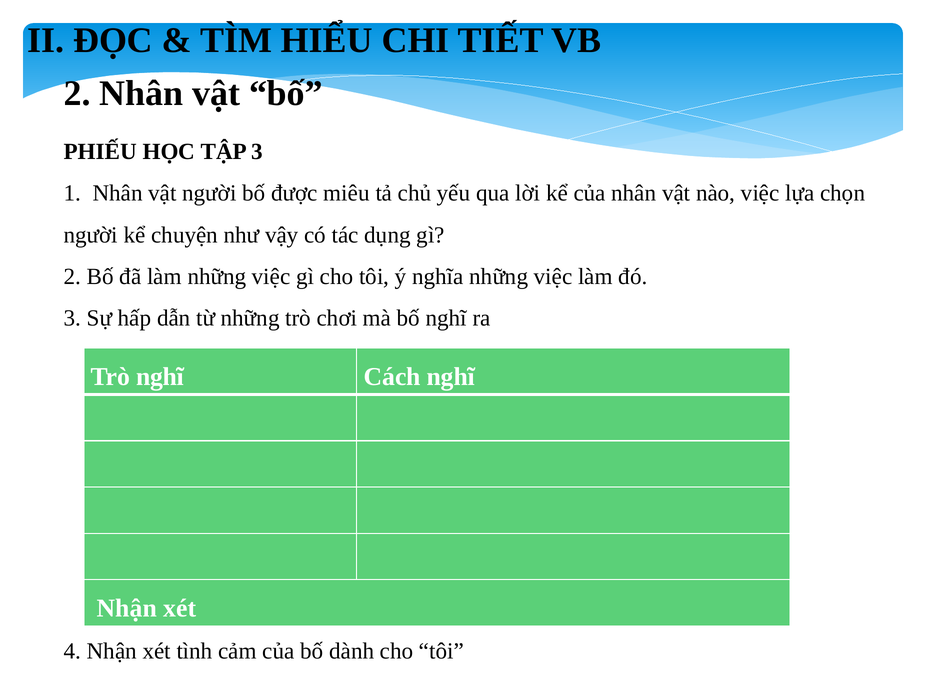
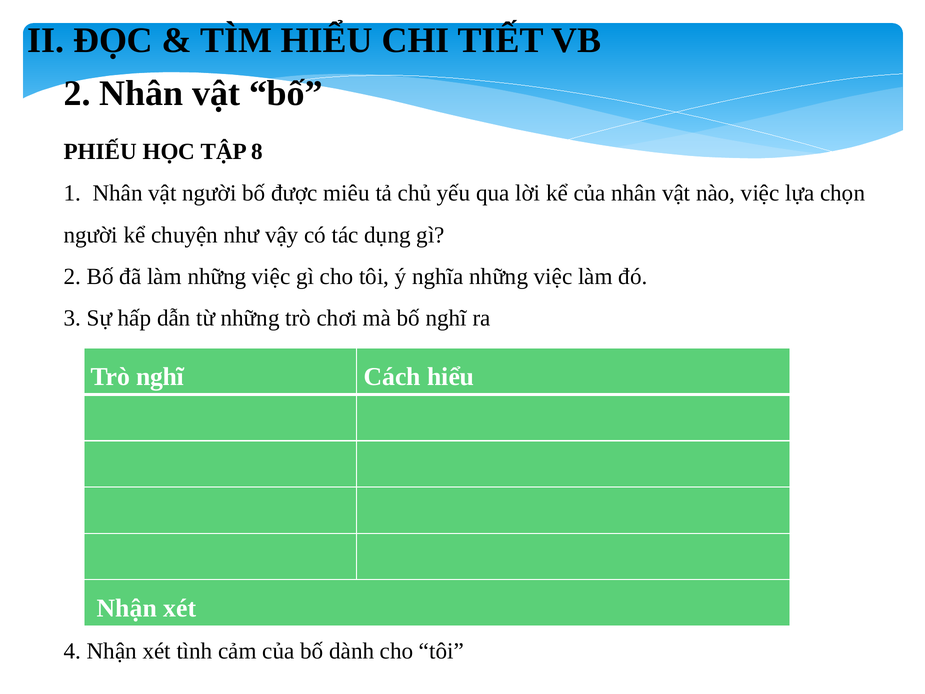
TẬP 3: 3 -> 8 (257, 152)
Cách nghĩ: nghĩ -> hiểu (451, 377)
